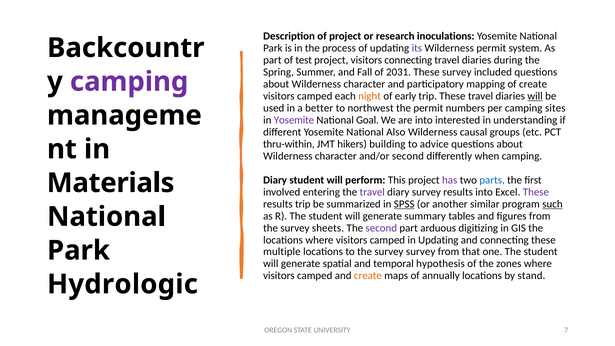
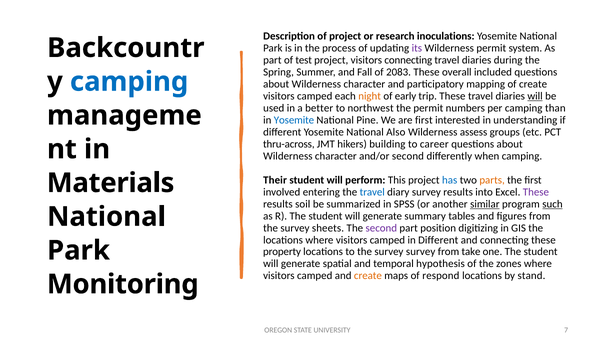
2031: 2031 -> 2083 (399, 72)
These survey: survey -> overall (457, 72)
camping colour: purple -> blue (129, 82)
sites: sites -> than (555, 108)
Yosemite colour: purple -> blue (294, 120)
Goal: Goal -> Pine (367, 120)
are into: into -> first (424, 120)
causal: causal -> assess (474, 132)
thru-within: thru-within -> thru-across (289, 144)
advice: advice -> career (434, 144)
Diary: Diary -> Their (275, 180)
has colour: purple -> blue (450, 180)
parts colour: blue -> orange (492, 180)
travel colour: purple -> blue (372, 192)
results trip: trip -> soil (303, 204)
SPSS underline: present -> none (404, 204)
similar underline: none -> present (485, 204)
arduous: arduous -> position (438, 228)
in Updating: Updating -> Different (438, 240)
multiple: multiple -> property (282, 252)
that: that -> take (471, 252)
annually: annually -> respond (441, 276)
Hydrologic: Hydrologic -> Monitoring (123, 284)
